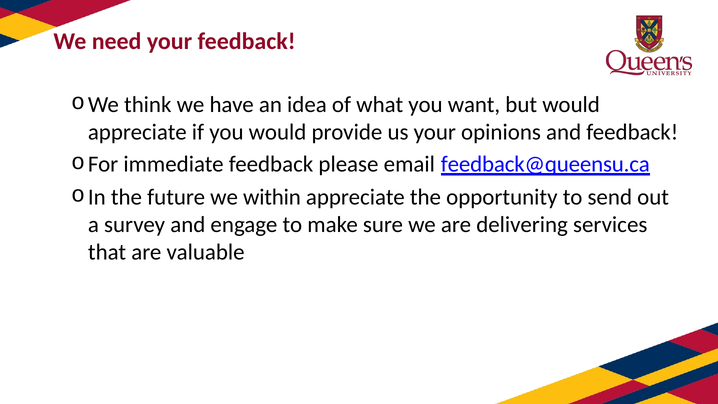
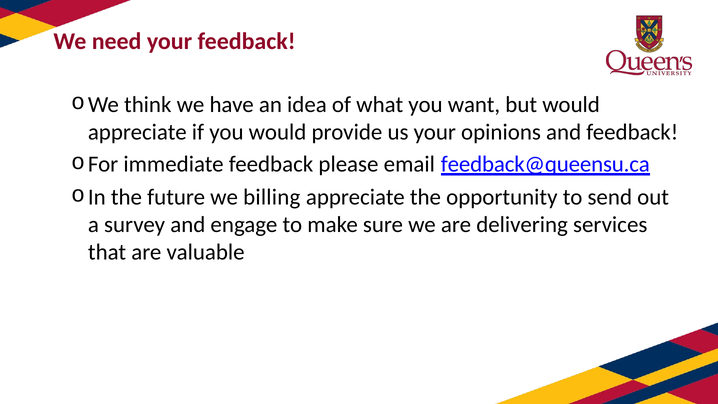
within: within -> billing (272, 197)
